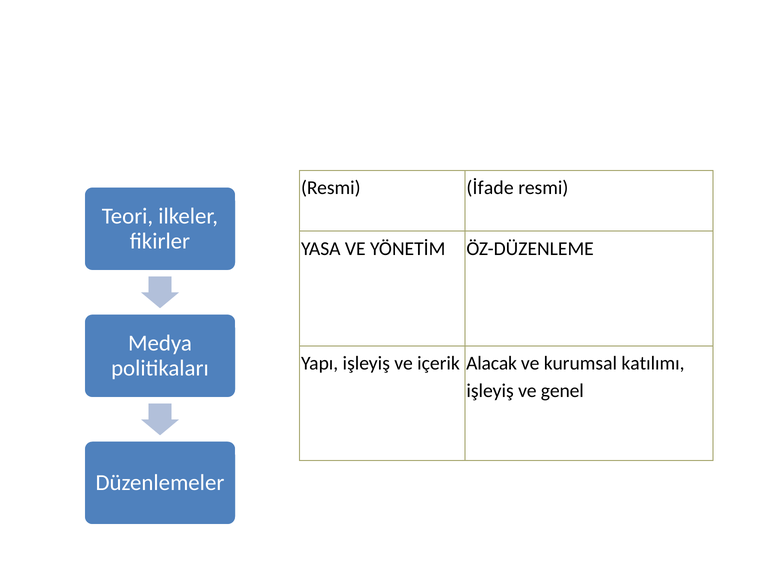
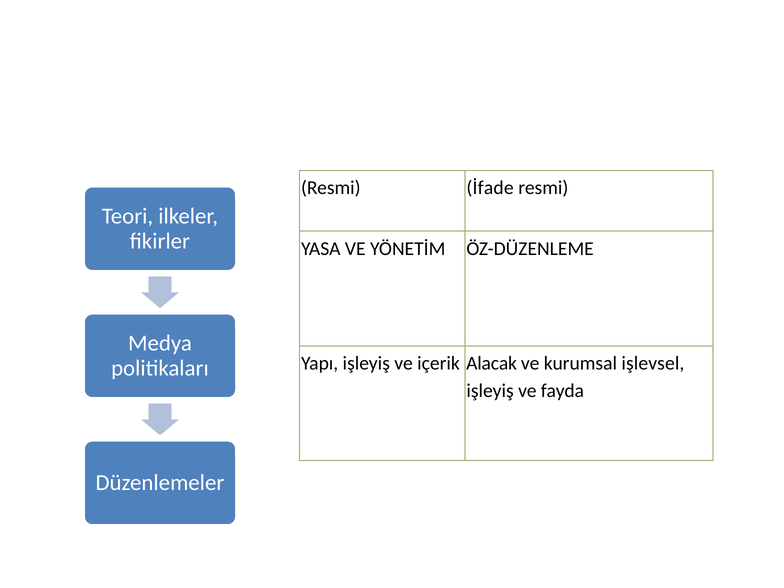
katılımı: katılımı -> işlevsel (653, 363)
genel: genel -> fayda (562, 391)
